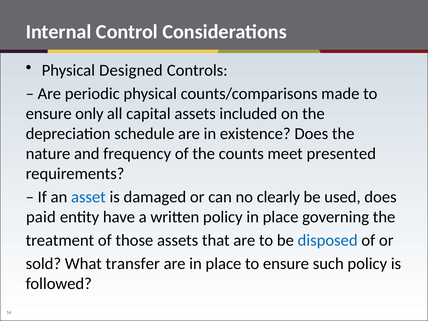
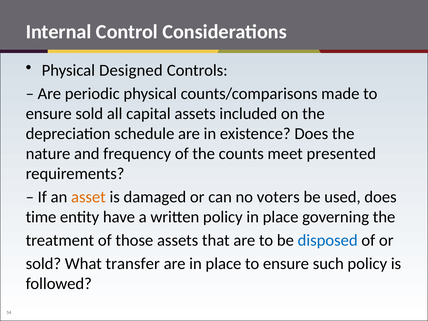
ensure only: only -> sold (89, 114)
asset colour: blue -> orange (88, 197)
clearly: clearly -> voters (278, 197)
paid: paid -> time (41, 217)
